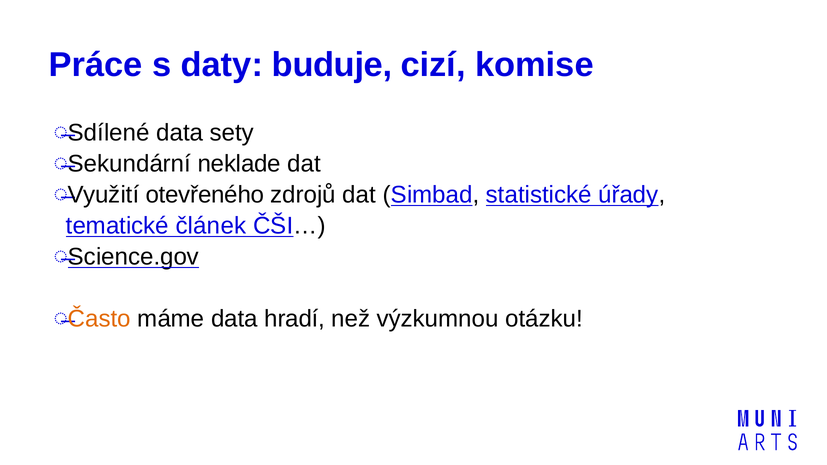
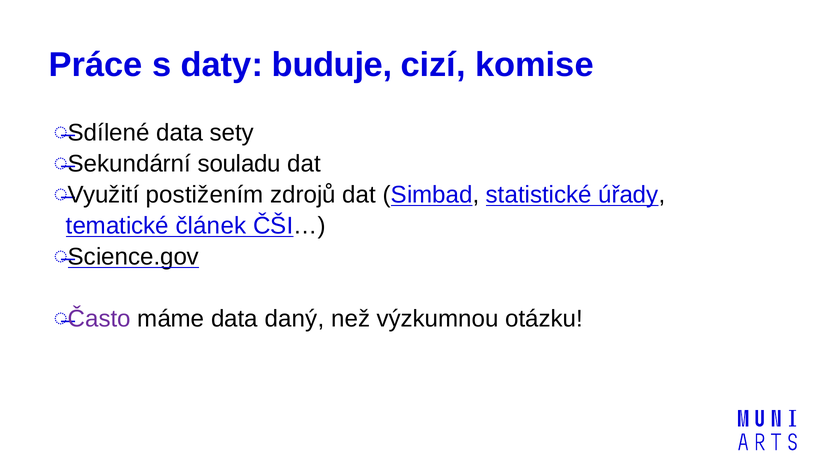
neklade: neklade -> souladu (239, 164)
otevřeného: otevřeného -> postižením (205, 195)
Často colour: orange -> purple (99, 319)
hradí: hradí -> daný (294, 319)
